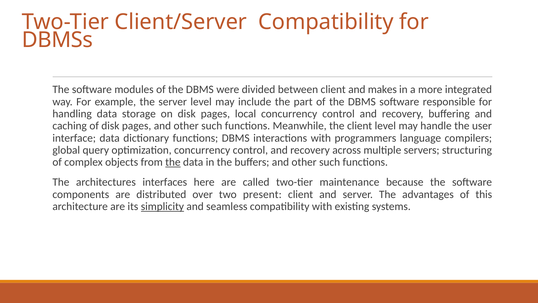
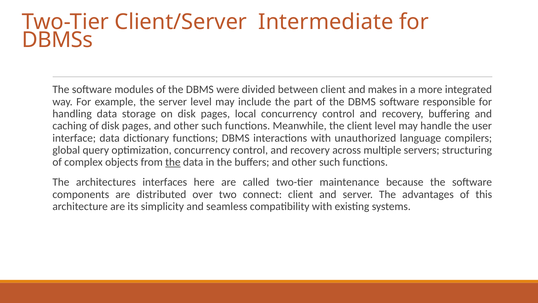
Client/Server Compatibility: Compatibility -> Intermediate (326, 22)
programmers: programmers -> unauthorized (365, 138)
present: present -> connect (262, 194)
simplicity underline: present -> none (162, 206)
